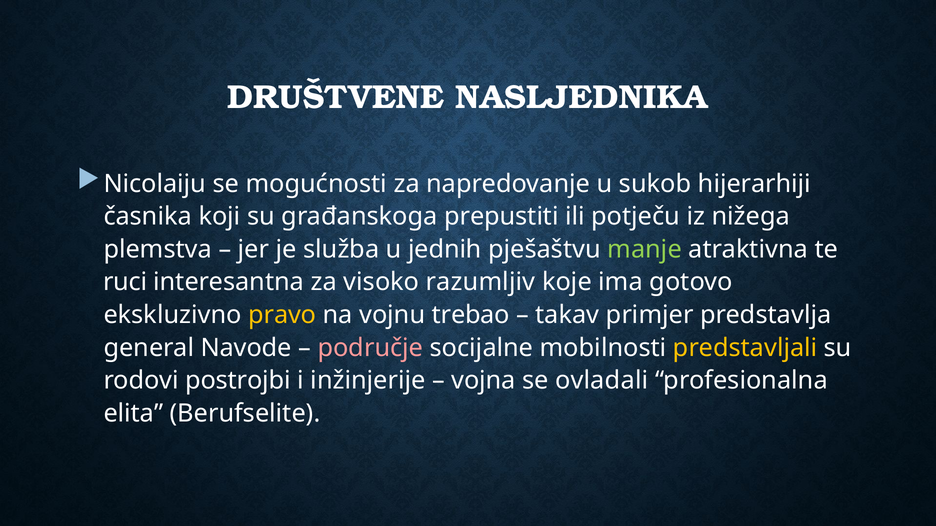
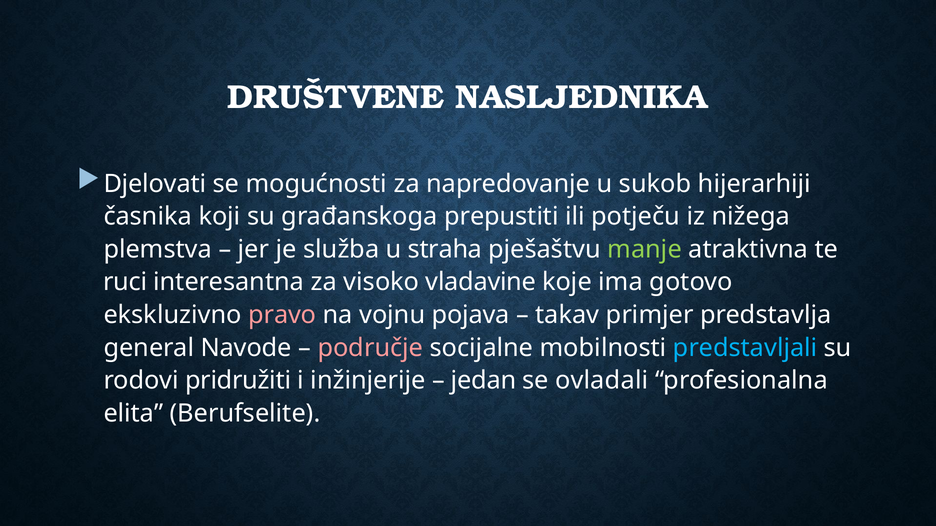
Nicolaiju: Nicolaiju -> Djelovati (155, 184)
jednih: jednih -> straha (445, 249)
razumljiv: razumljiv -> vladavine (481, 282)
pravo colour: yellow -> pink (282, 315)
trebao: trebao -> pojava (471, 315)
predstavljali colour: yellow -> light blue (745, 348)
postrojbi: postrojbi -> pridružiti (238, 381)
vojna: vojna -> jedan (484, 381)
